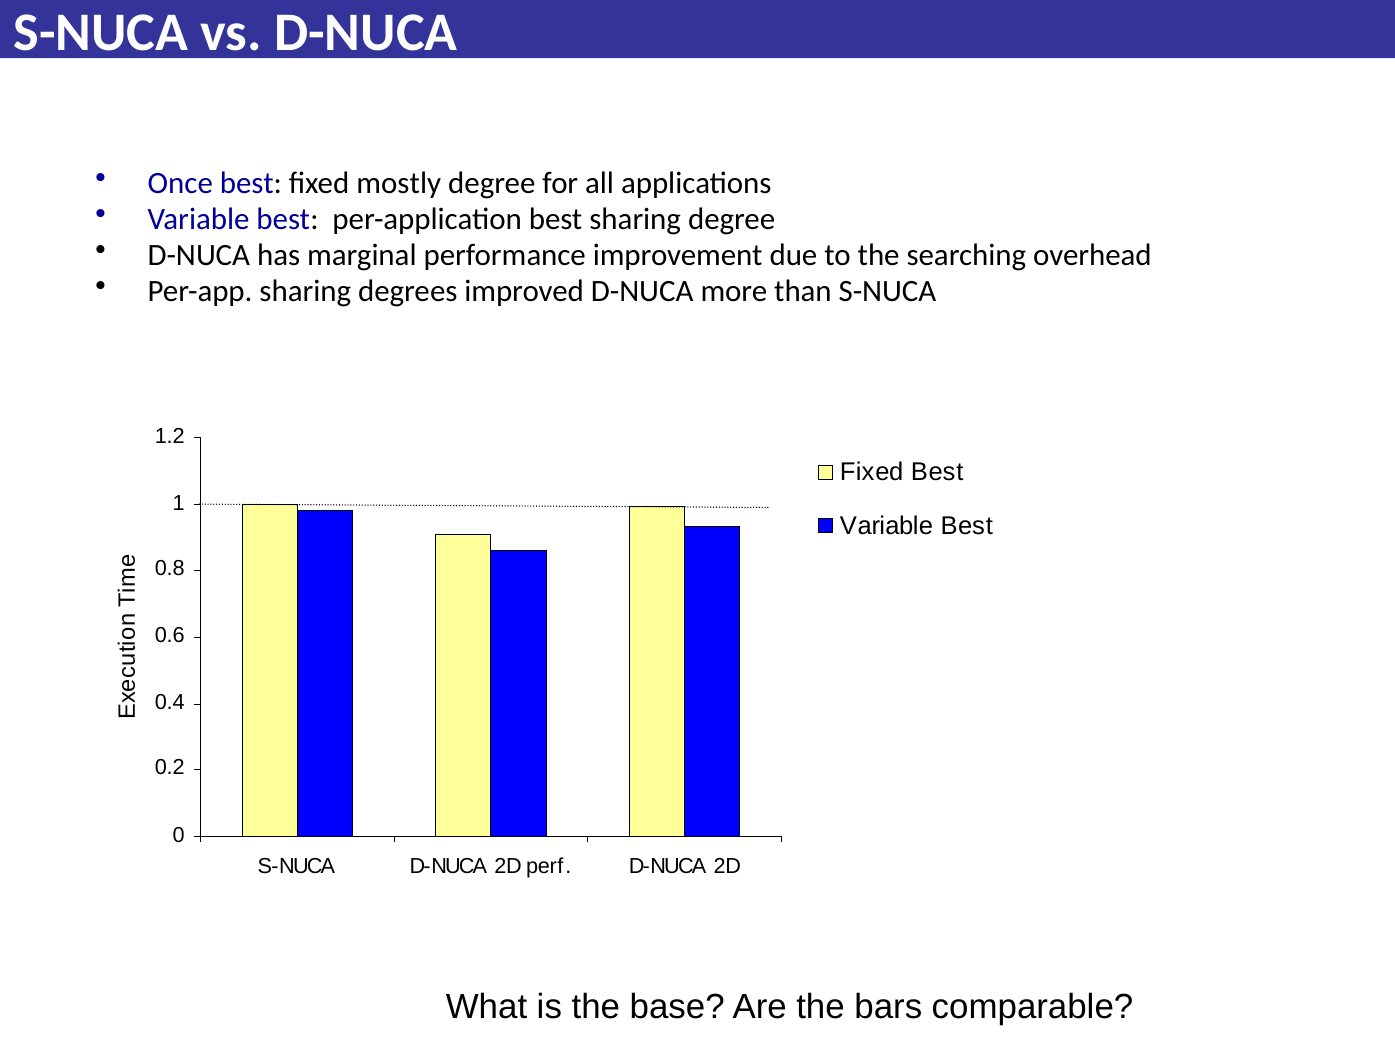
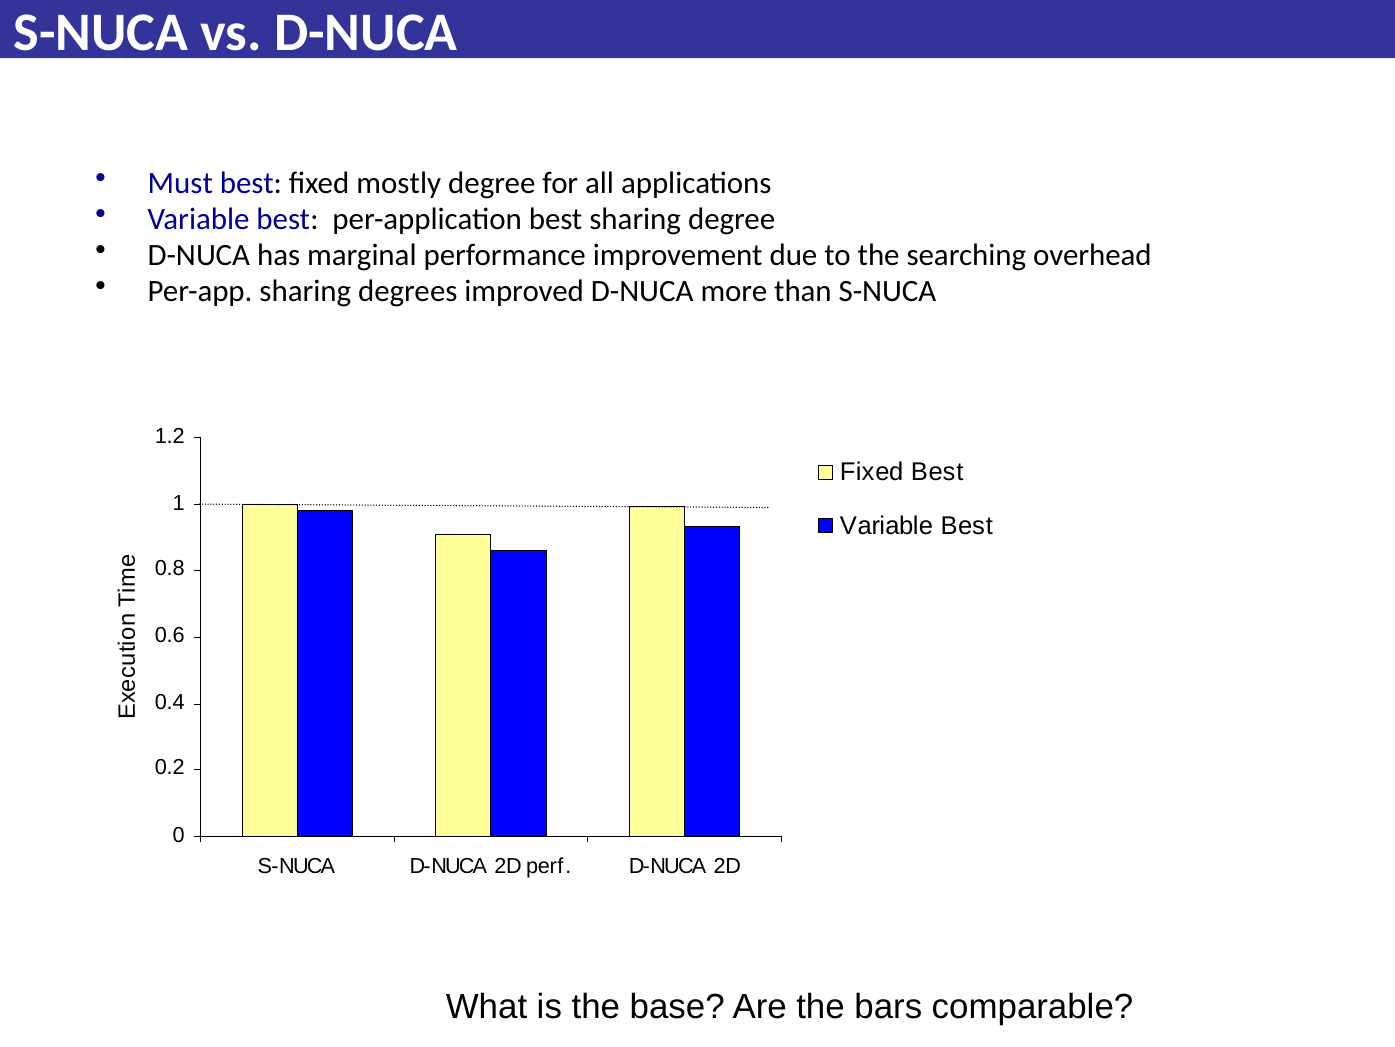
Once: Once -> Must (180, 183)
